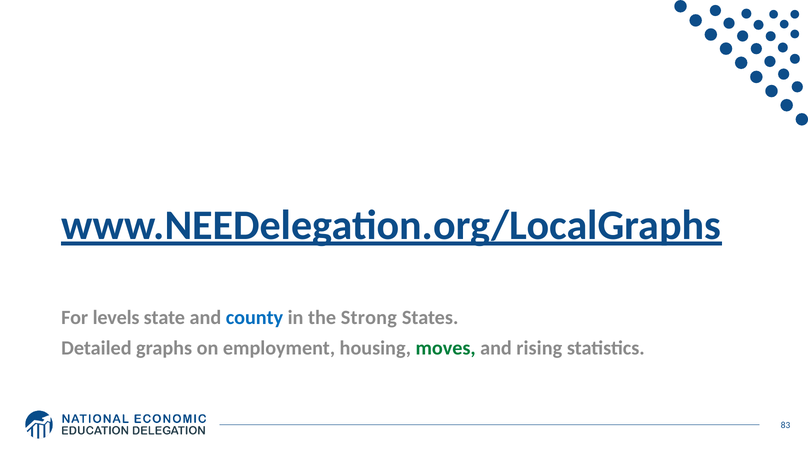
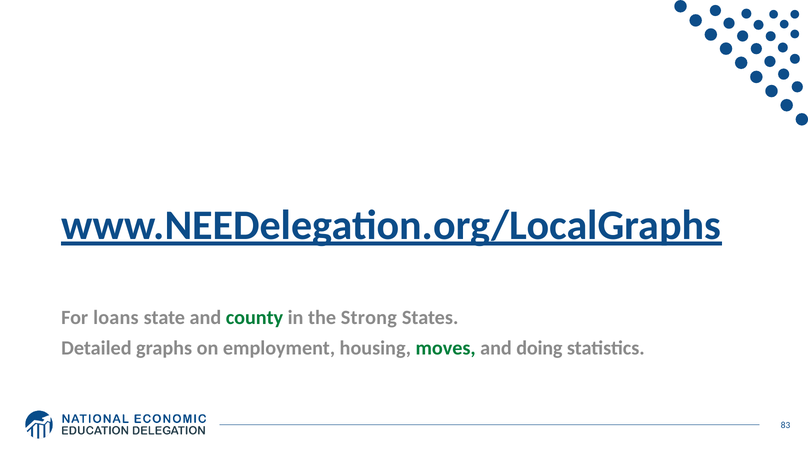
levels: levels -> loans (116, 318)
county colour: blue -> green (254, 318)
rising: rising -> doing (539, 348)
